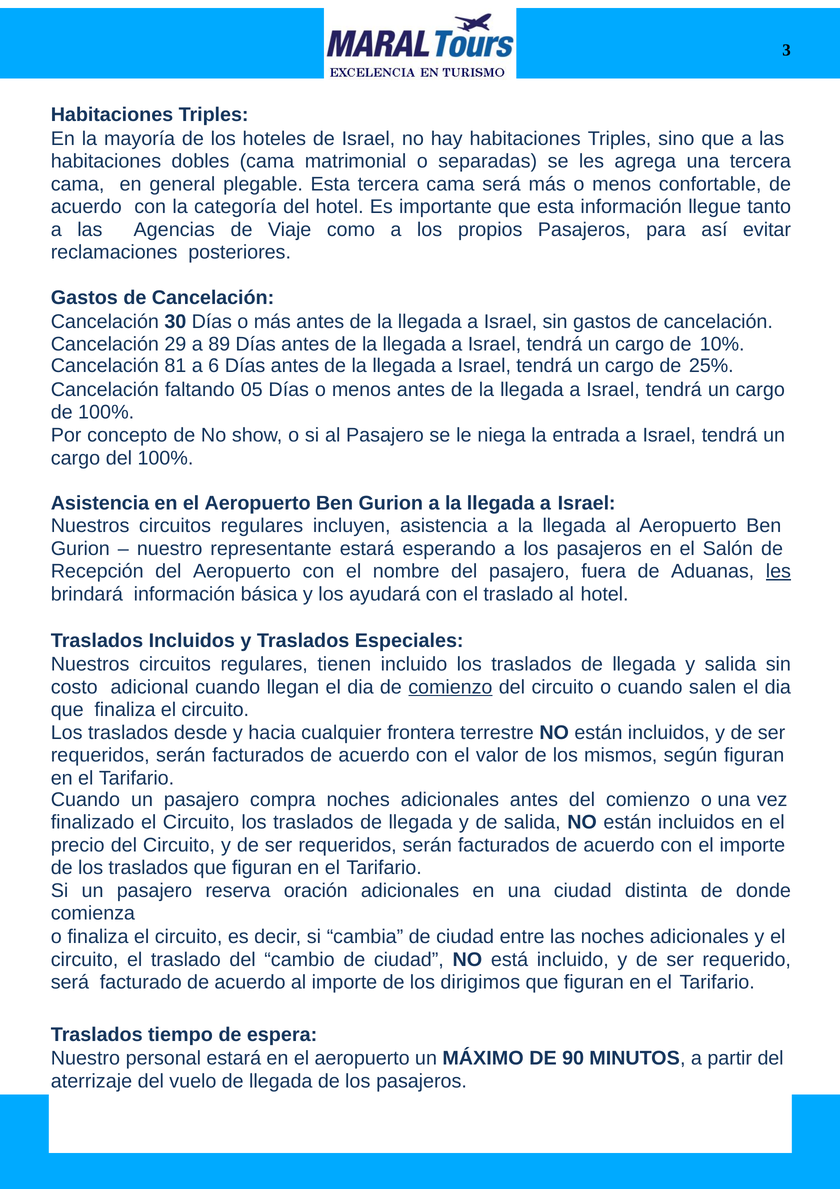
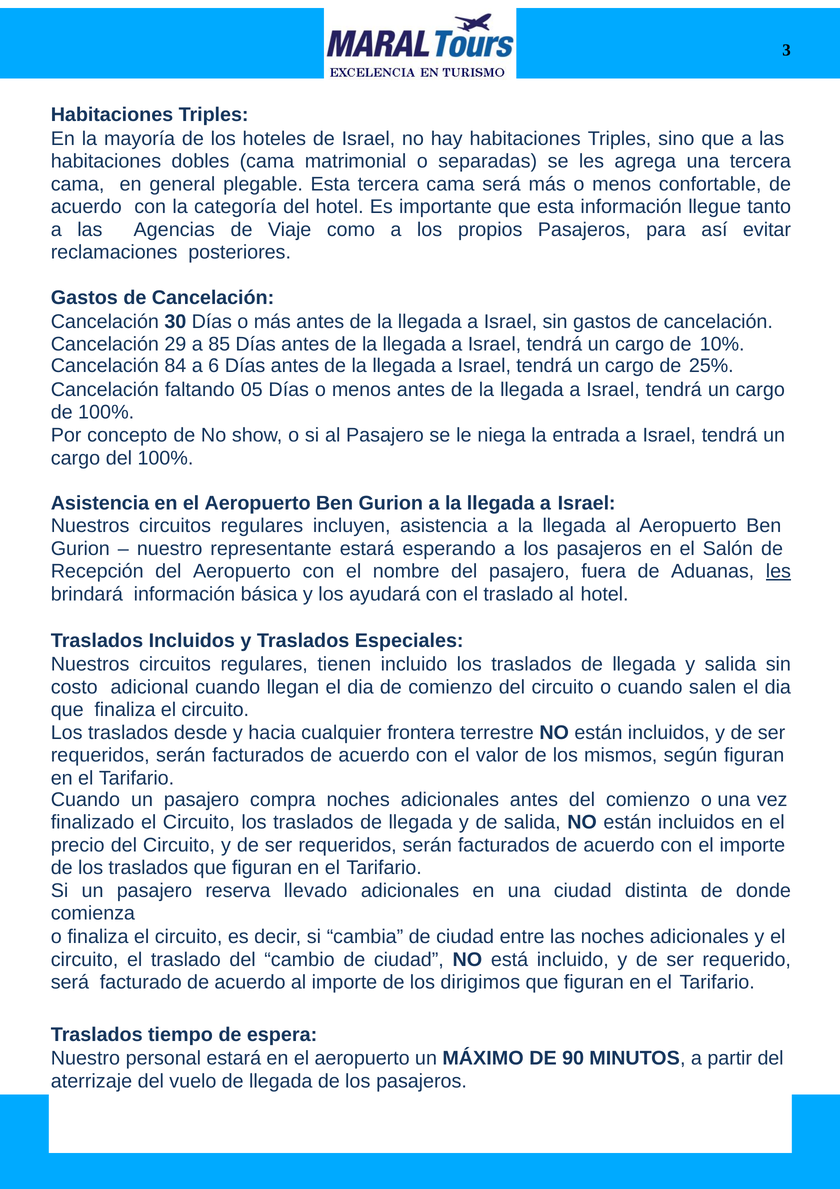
89: 89 -> 85 (219, 344)
81: 81 -> 84 (175, 366)
comienzo underline: present -> none (450, 687)
oración: oración -> llevado (316, 891)
